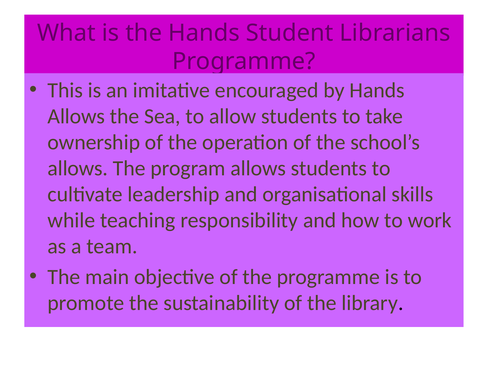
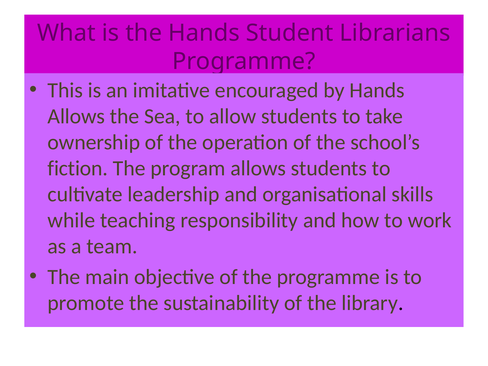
allows: allows -> fiction (78, 168)
